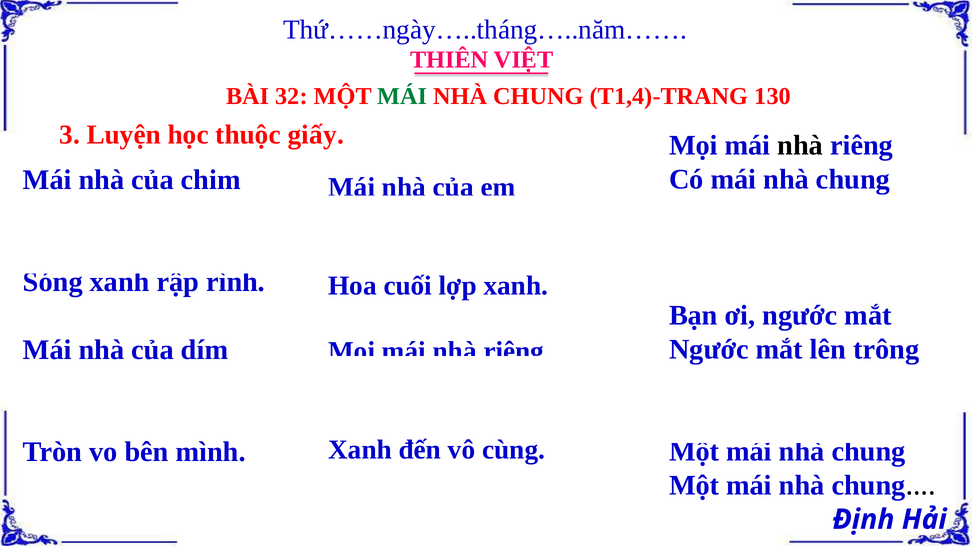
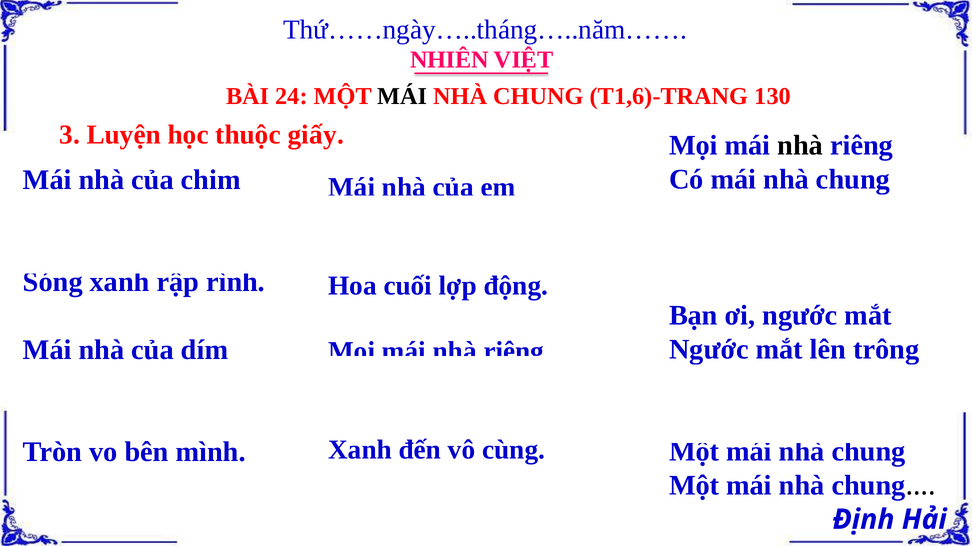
THIÊN: THIÊN -> NHIÊN (449, 60)
32: 32 -> 24 (292, 96)
MÁI colour: green -> black (402, 96)
T1,4)-TRANG: T1,4)-TRANG -> T1,6)-TRANG (669, 96)
lợp xanh: xanh -> động (516, 286)
